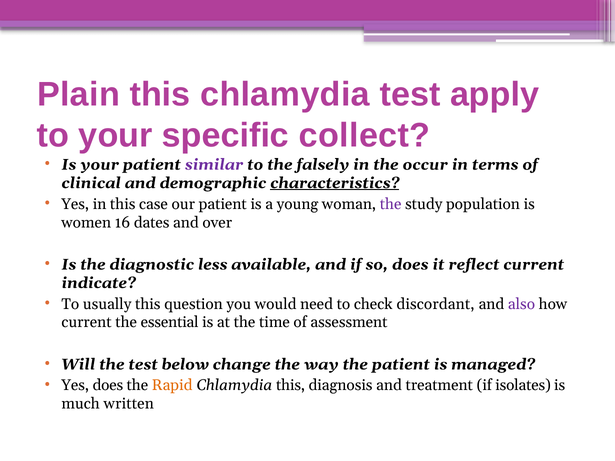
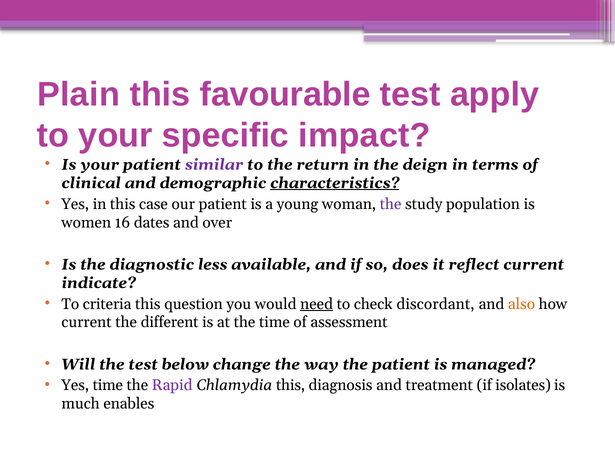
this chlamydia: chlamydia -> favourable (285, 95)
collect: collect -> impact (365, 136)
falsely: falsely -> return (323, 165)
occur: occur -> deign (425, 165)
usually: usually -> criteria (107, 304)
need underline: none -> present (317, 304)
also colour: purple -> orange (521, 304)
essential: essential -> different (170, 323)
Yes does: does -> time (108, 386)
Rapid colour: orange -> purple (172, 386)
written: written -> enables (129, 404)
